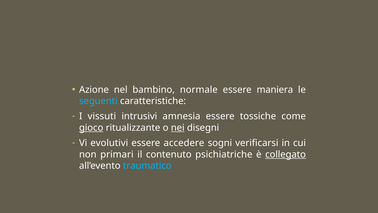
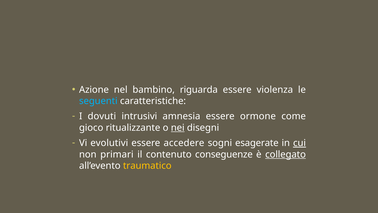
normale: normale -> riguarda (199, 90)
maniera: maniera -> violenza (275, 90)
vissuti: vissuti -> dovuti (102, 116)
tossiche: tossiche -> ormone (258, 116)
gioco underline: present -> none (91, 128)
verificarsi: verificarsi -> esagerate (257, 143)
cui underline: none -> present (299, 143)
psichiatriche: psichiatriche -> conseguenze (224, 154)
traumatico colour: light blue -> yellow (147, 165)
